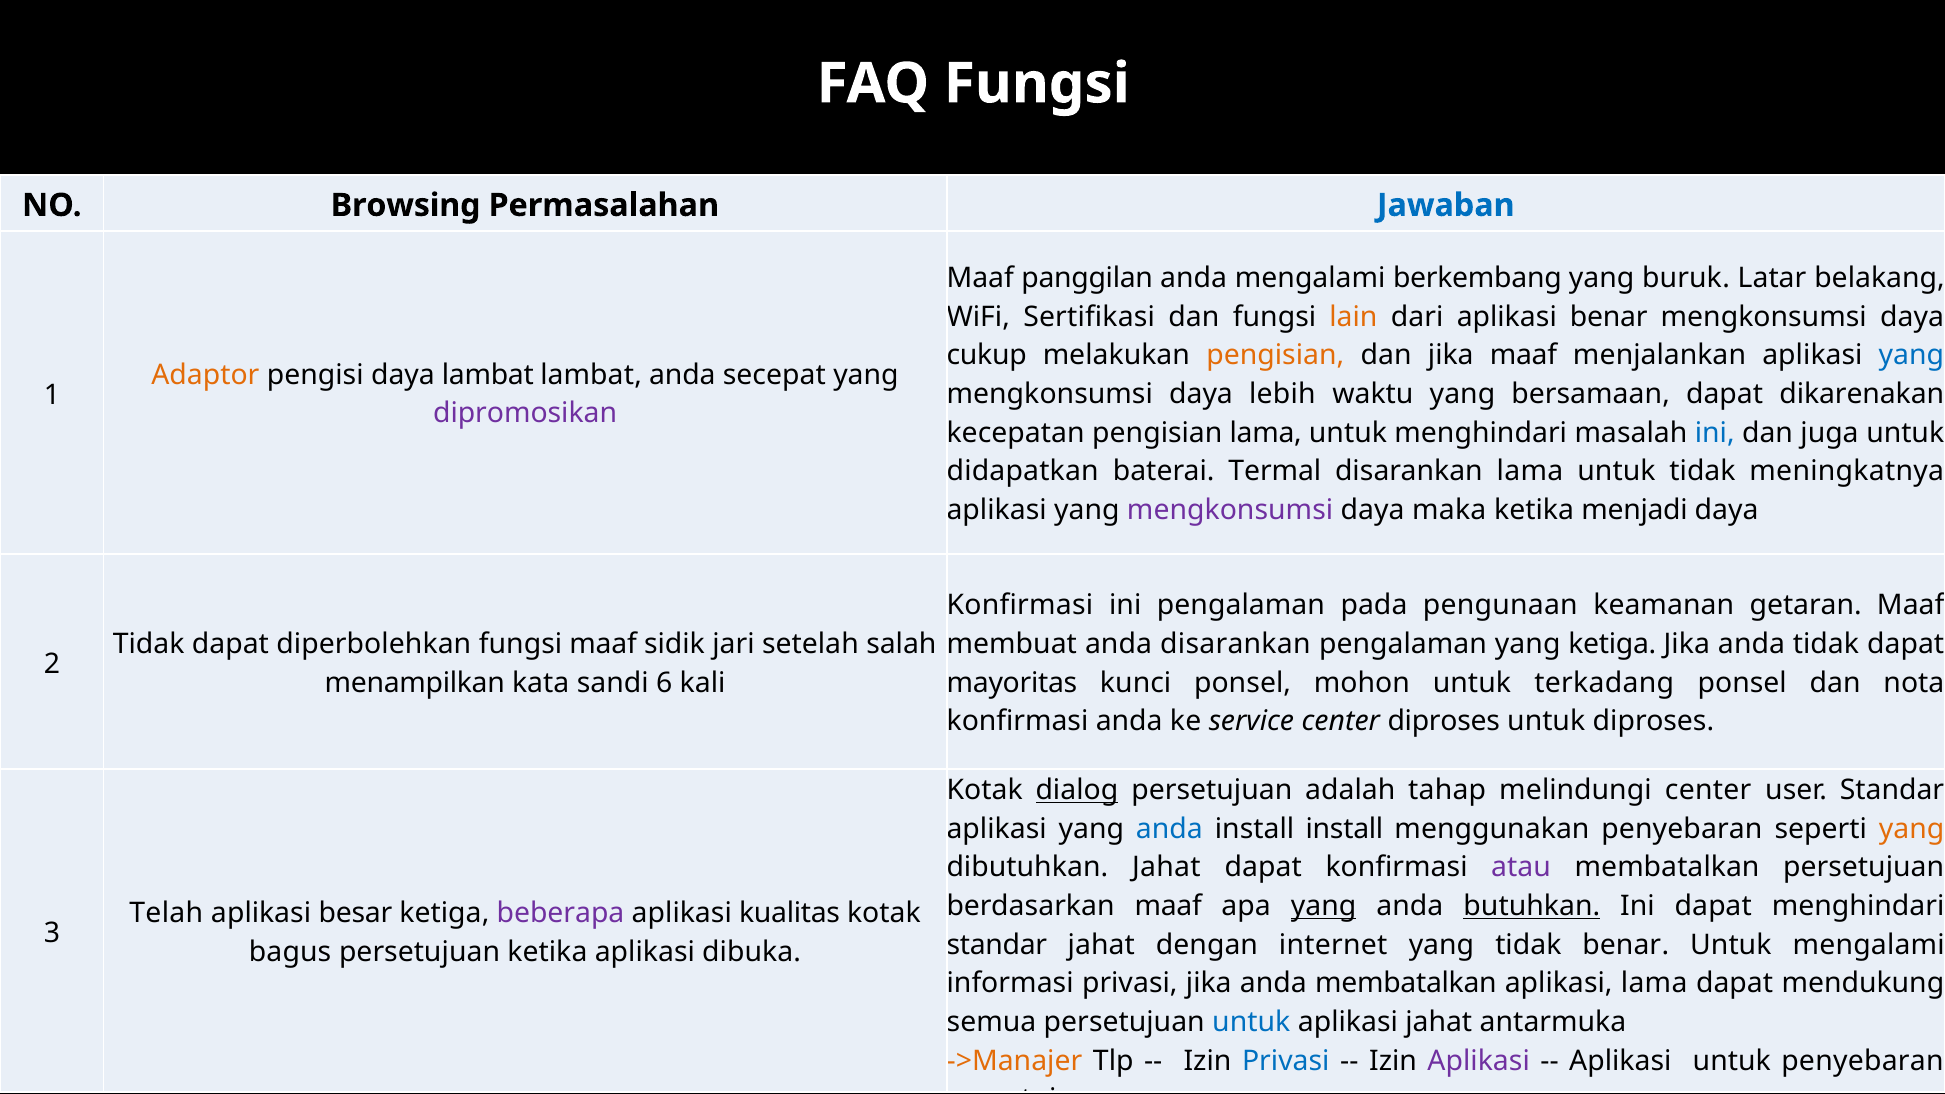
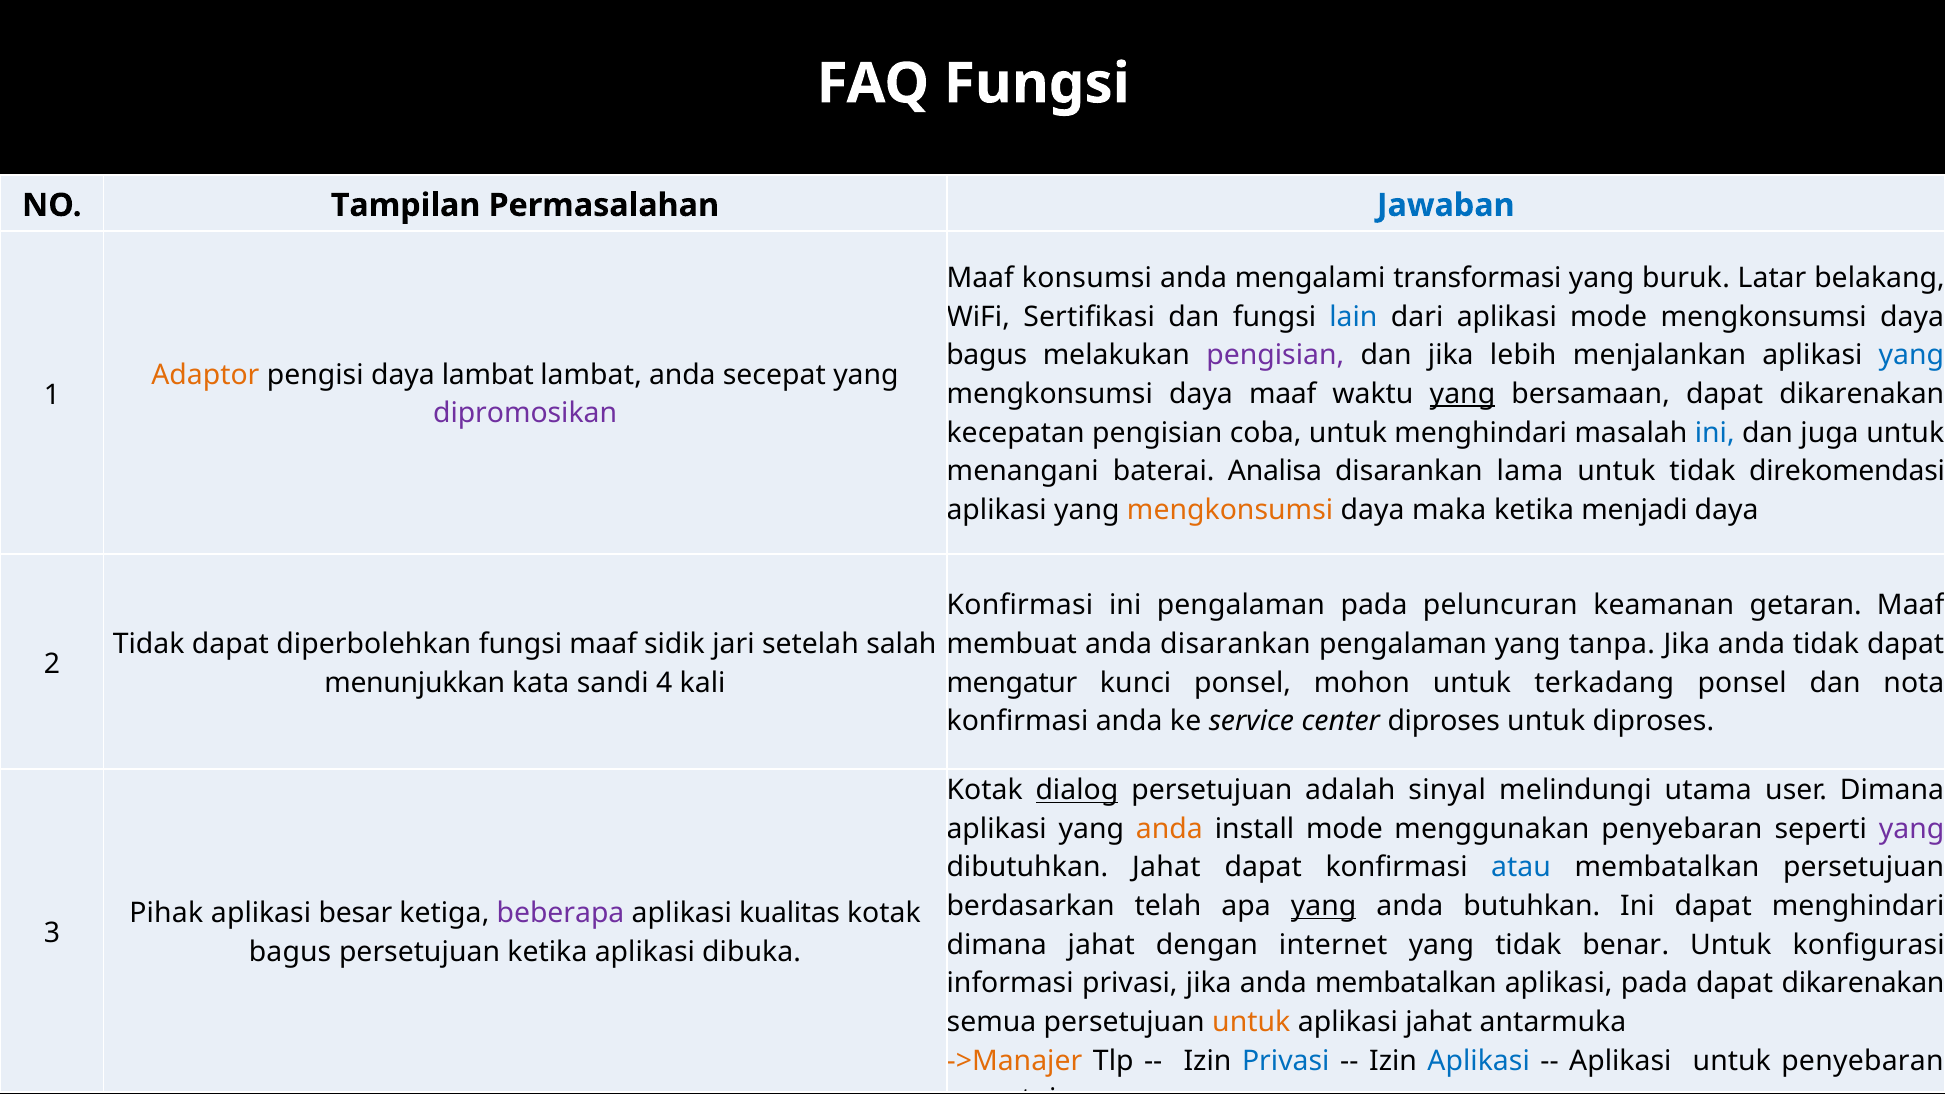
Browsing: Browsing -> Tampilan (406, 205)
panggilan: panggilan -> konsumsi (1087, 278)
berkembang: berkembang -> transformasi (1477, 278)
lain colour: orange -> blue (1353, 317)
aplikasi benar: benar -> mode (1609, 317)
cukup: cukup -> bagus (987, 355)
pengisian colour: orange -> purple (1275, 355)
jika maaf: maaf -> lebih (1523, 355)
daya lebih: lebih -> maaf (1283, 394)
yang underline: none -> present (1462, 394)
pengisian lama: lama -> coba (1266, 433)
didapatkan: didapatkan -> menangani (1023, 471)
Termal: Termal -> Analisa (1275, 471)
meningkatnya: meningkatnya -> direkomendasi (1847, 471)
mengkonsumsi colour: purple -> orange (1230, 510)
pengunaan: pengunaan -> peluncuran (1500, 605)
yang ketiga: ketiga -> tanpa (1612, 644)
menampilkan: menampilkan -> menunjukkan (415, 683)
6: 6 -> 4 (664, 683)
mayoritas: mayoritas -> mengatur (1012, 683)
tahap: tahap -> sinyal (1447, 790)
melindungi center: center -> utama (1708, 790)
user Standar: Standar -> Dimana (1892, 790)
anda colour: blue -> orange (1169, 829)
install install: install -> mode (1344, 829)
yang colour: orange -> purple (1912, 829)
atau colour: purple -> blue (1521, 868)
berdasarkan maaf: maaf -> telah (1168, 906)
butuhkan underline: present -> none (1532, 906)
Telah: Telah -> Pihak (166, 913)
standar: standar -> dimana (997, 945)
Untuk mengalami: mengalami -> konfigurasi (1869, 945)
aplikasi lama: lama -> pada (1654, 984)
mendukung: mendukung -> dikarenakan (1863, 984)
untuk colour: blue -> orange (1251, 1022)
Aplikasi colour: purple -> blue (1479, 1061)
